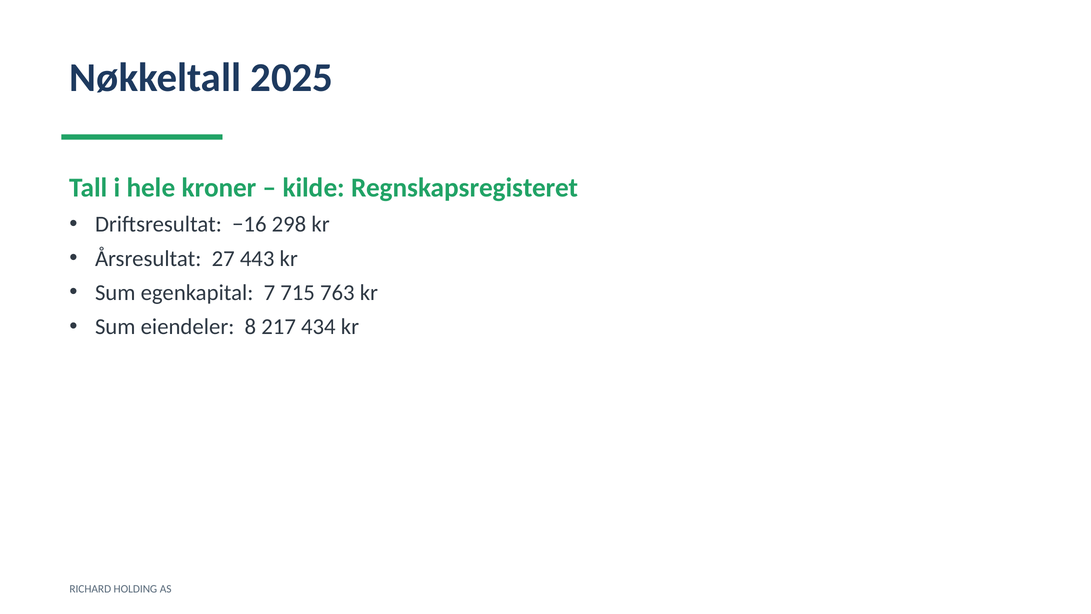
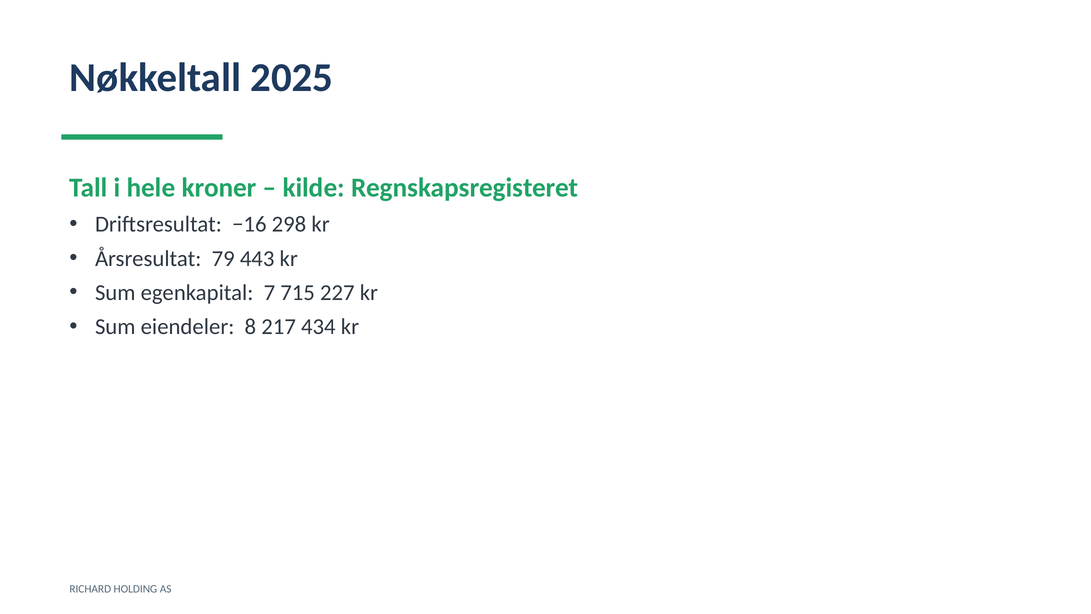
27: 27 -> 79 (223, 258)
763: 763 -> 227 (337, 293)
